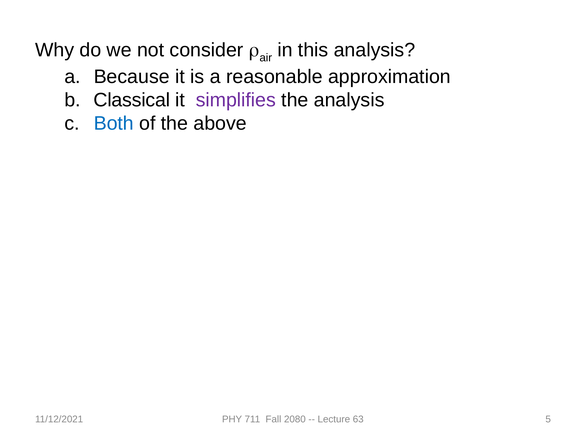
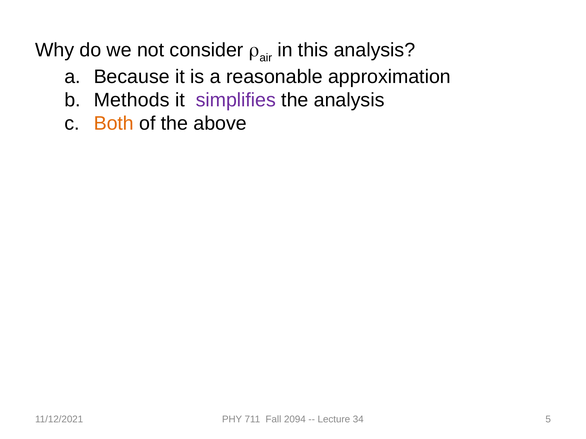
Classical: Classical -> Methods (132, 100)
Both colour: blue -> orange (114, 124)
2080: 2080 -> 2094 (295, 420)
63: 63 -> 34 (358, 420)
